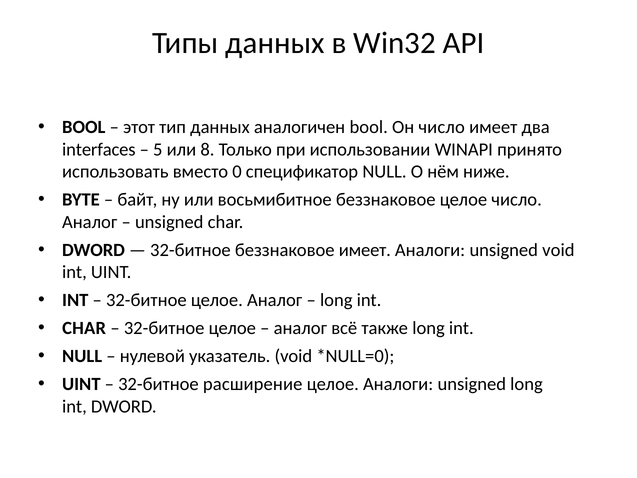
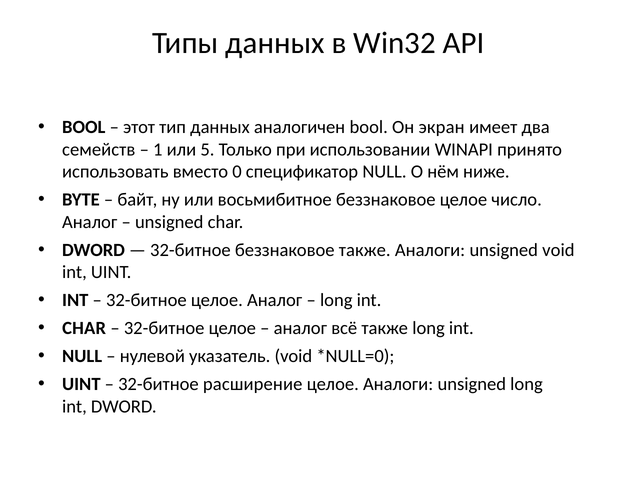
Он число: число -> экран (442, 127)
interfaces: interfaces -> семейств (99, 149)
5: 5 -> 1 (158, 149)
8: 8 -> 5 (207, 149)
беззнаковое имеет: имеет -> также (365, 250)
